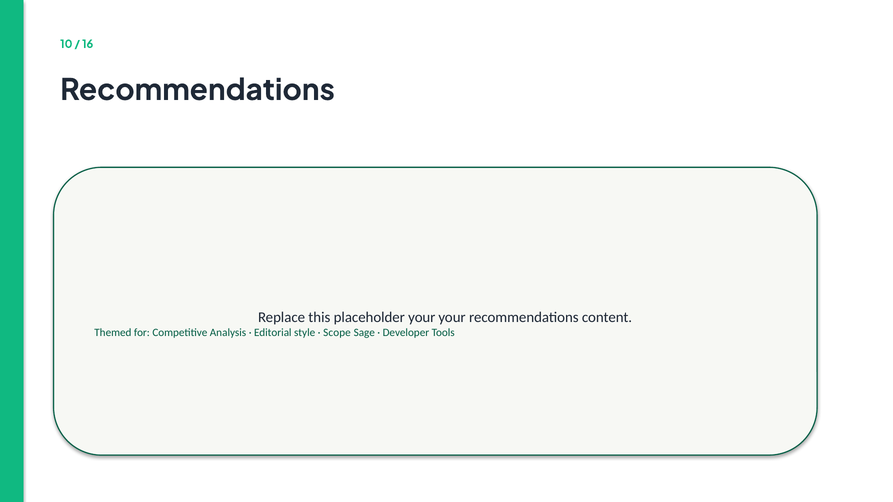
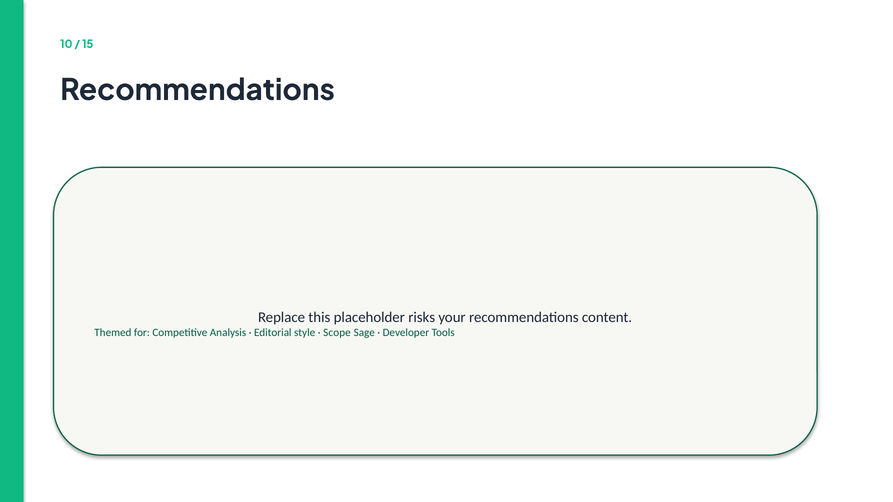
16: 16 -> 15 (88, 44)
placeholder your: your -> risks (422, 317)
